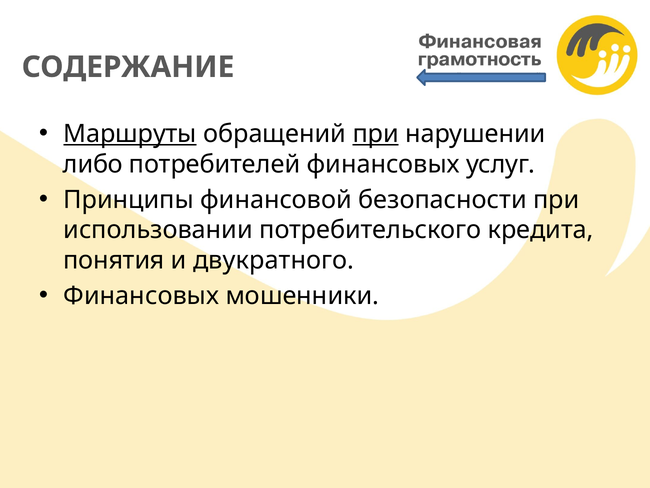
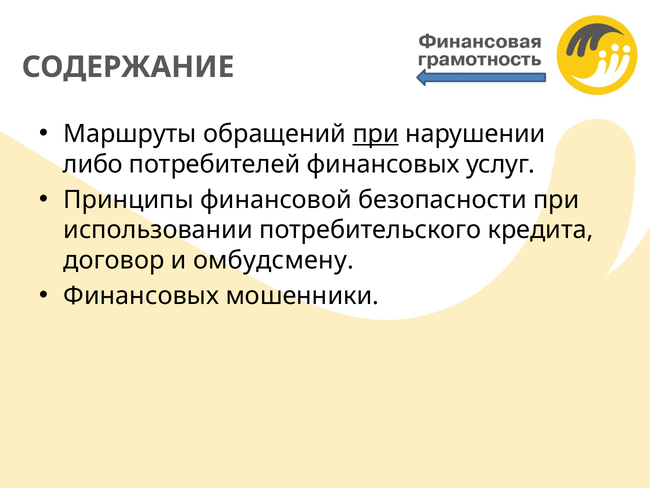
Маршруты underline: present -> none (130, 134)
понятия: понятия -> договор (114, 260)
двукратного: двукратного -> омбудсмену (274, 260)
